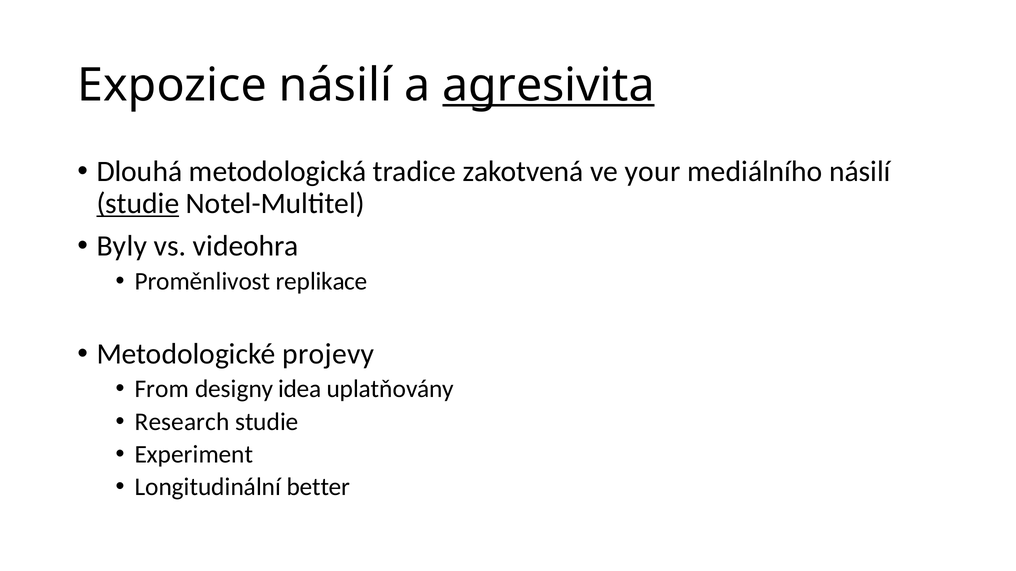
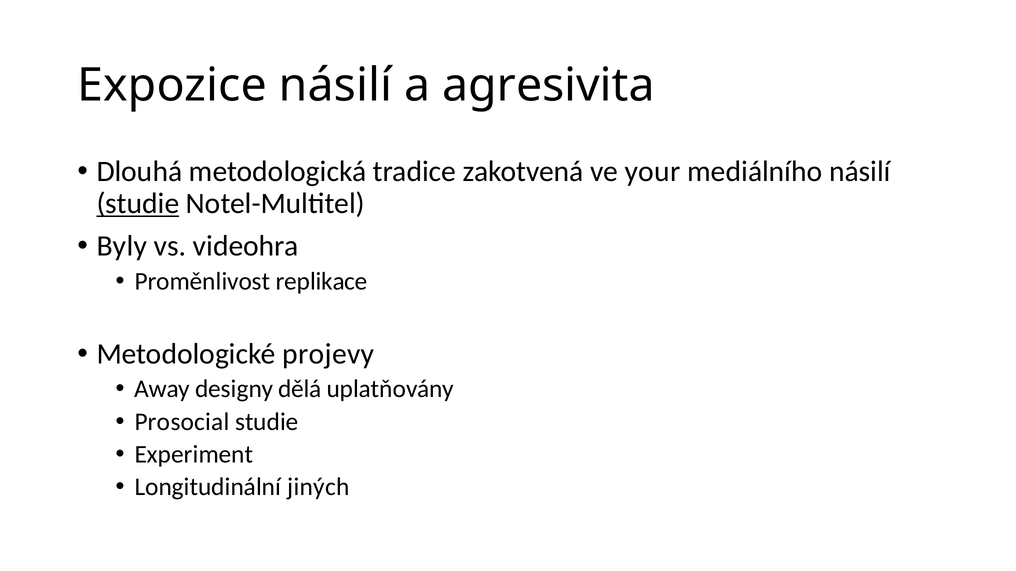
agresivita underline: present -> none (549, 85)
From: From -> Away (162, 389)
idea: idea -> dělá (300, 389)
Research: Research -> Prosocial (182, 422)
better: better -> jiných (318, 488)
